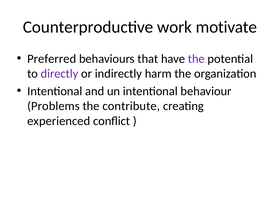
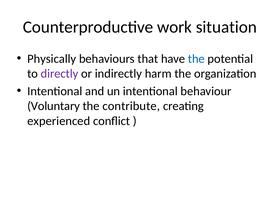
motivate: motivate -> situation (226, 27)
Preferred: Preferred -> Physically (52, 59)
the colour: purple -> blue (196, 59)
Problems: Problems -> Voluntary (54, 106)
